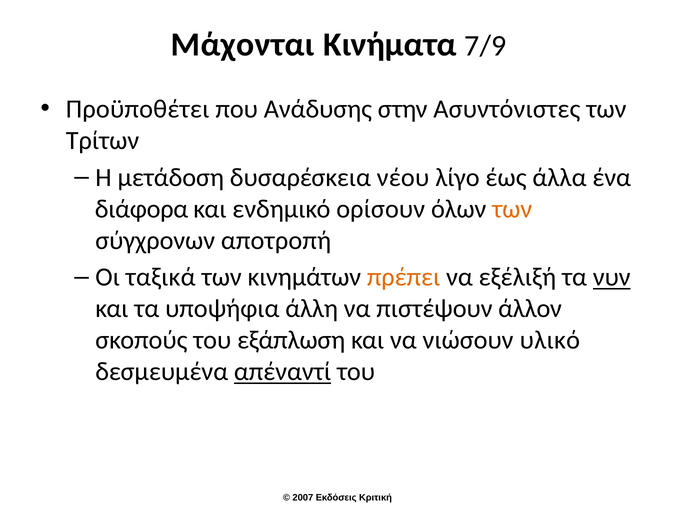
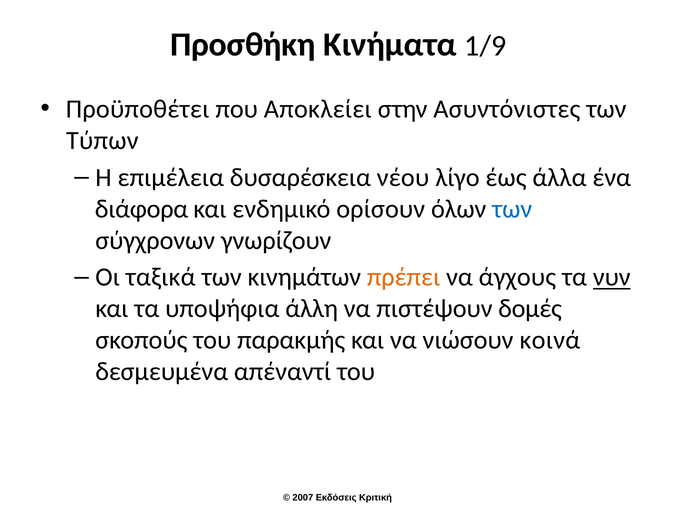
Μάχονται: Μάχονται -> Προσθήκη (243, 44)
7/9: 7/9 -> 1/9 (485, 46)
Ανάδυσης: Ανάδυσης -> Αποκλείει (318, 109)
Τρίτων: Τρίτων -> Τύπων (102, 141)
μετάδοση: μετάδοση -> επιμέλεια (171, 178)
των colour: orange -> blue (512, 209)
αποτροπή: αποτροπή -> γνωρίζουν (276, 241)
εξέλιξή: εξέλιξή -> άγχους (517, 277)
άλλον: άλλον -> δομές (530, 309)
εξάπλωση: εξάπλωση -> παρακμής (291, 340)
υλικό: υλικό -> κοινά (550, 340)
απέναντί underline: present -> none (283, 372)
